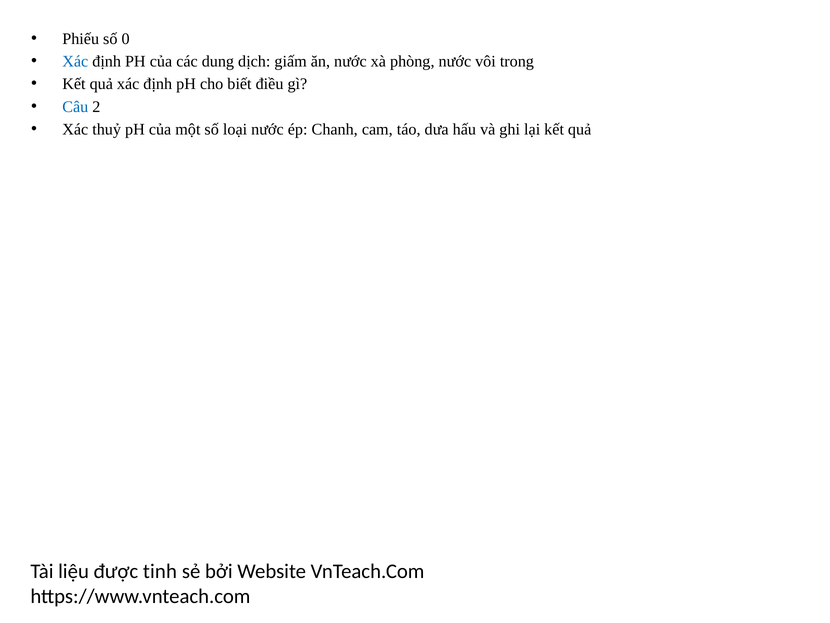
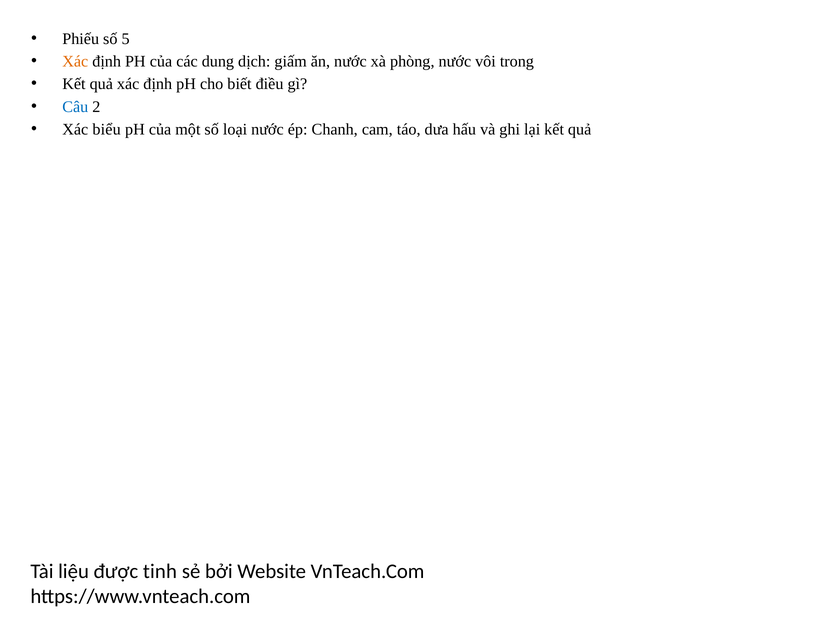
0: 0 -> 5 (126, 39)
Xác colour: blue -> orange (75, 61)
thuỷ: thuỷ -> biểu (107, 129)
